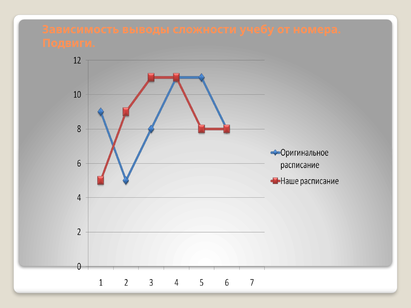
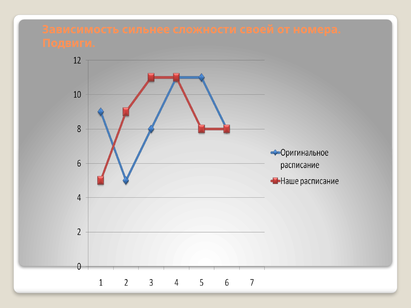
выводы: выводы -> сильнее (146, 30)
учебу: учебу -> своей (257, 30)
